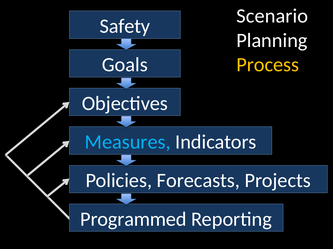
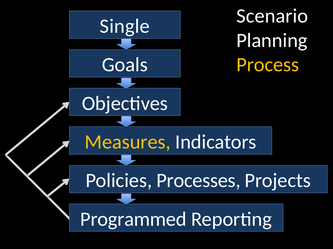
Safety: Safety -> Single (125, 26)
Measures colour: light blue -> yellow (128, 142)
Forecasts: Forecasts -> Processes (198, 181)
